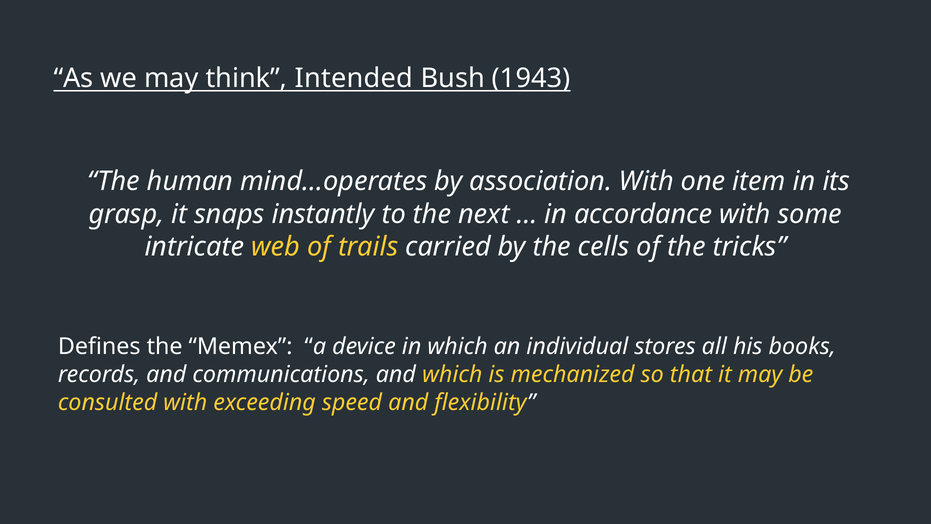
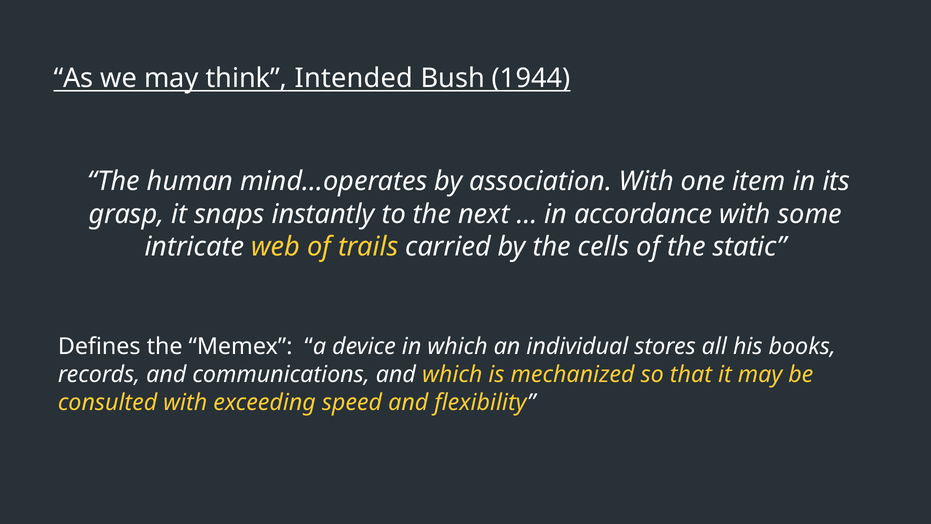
1943: 1943 -> 1944 (531, 78)
tricks: tricks -> static (749, 246)
